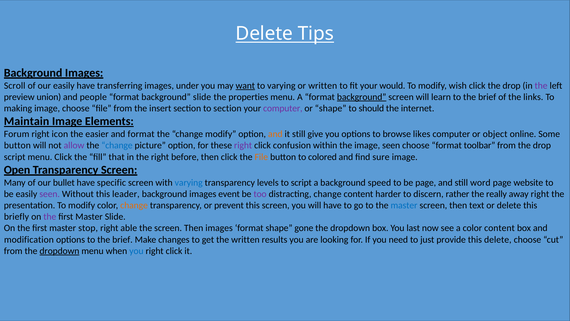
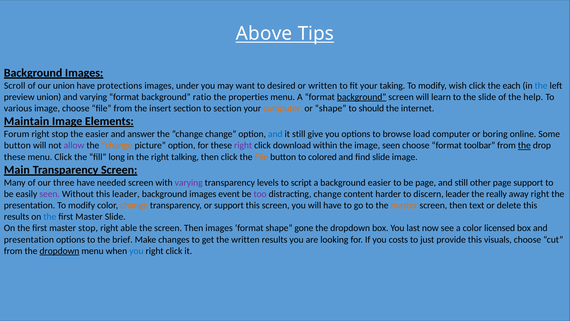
Delete: Delete -> Above (264, 34)
our easily: easily -> union (64, 85)
transferring: transferring -> protections (120, 85)
want underline: present -> none (245, 85)
to varying: varying -> desired (281, 85)
would: would -> taking (392, 85)
click the drop: drop -> each (512, 85)
the colour: purple -> blue (541, 85)
and people: people -> varying (93, 97)
background slide: slide -> ratio (202, 97)
brief: brief -> slide (487, 97)
links: links -> help (533, 97)
making: making -> various (18, 108)
computer colour: purple -> orange (283, 108)
right icon: icon -> stop (60, 134)
and format: format -> answer (141, 134)
change modify: modify -> change (221, 134)
and colour: orange -> blue (275, 134)
likes: likes -> load (422, 134)
object: object -> boring (495, 134)
change colour: blue -> orange (117, 145)
confusion: confusion -> download (292, 145)
the underline: none -> present (524, 145)
script: script -> these (15, 157)
that: that -> long (117, 157)
before: before -> talking (185, 157)
find sure: sure -> slide (381, 157)
Open: Open -> Main (17, 170)
bullet: bullet -> three (64, 182)
specific: specific -> needed (111, 182)
varying colour: blue -> purple (189, 182)
background speed: speed -> easier (379, 182)
word: word -> other (480, 182)
page website: website -> support (528, 182)
discern rather: rather -> leader (457, 194)
or prevent: prevent -> support (229, 205)
master colour: blue -> orange (404, 205)
briefly: briefly -> results (17, 217)
the colour: purple -> blue (50, 217)
color content: content -> licensed (500, 228)
modification: modification -> presentation (29, 239)
need: need -> costs (398, 239)
this delete: delete -> visuals (498, 239)
